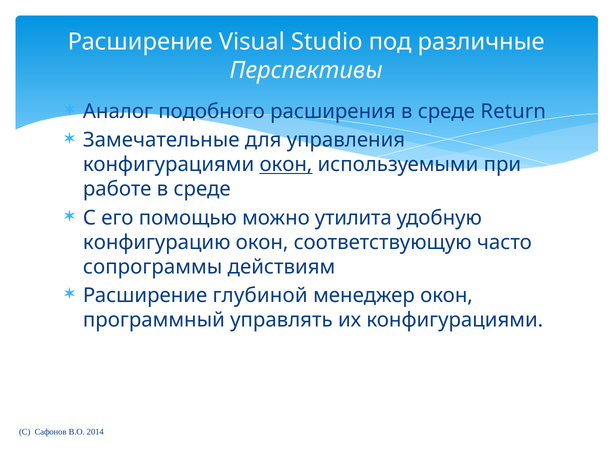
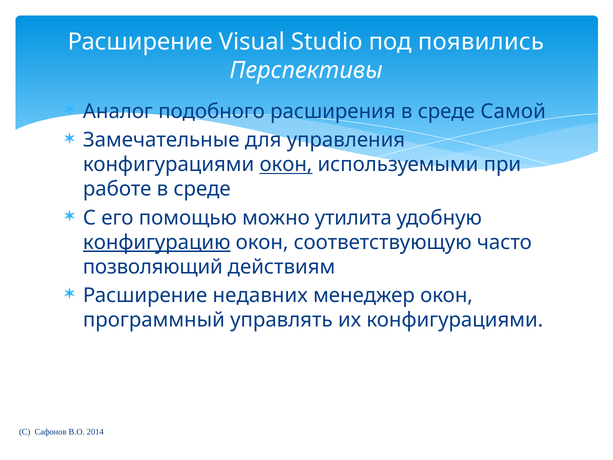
различные: различные -> появились (481, 42)
Return: Return -> Самой (513, 111)
конфигурацию underline: none -> present (157, 242)
сопрограммы: сопрограммы -> позволяющий (153, 267)
глубиной: глубиной -> недавних (260, 295)
